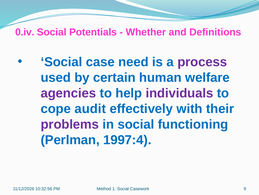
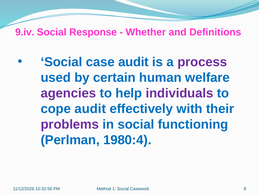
0.iv: 0.iv -> 9.iv (25, 32)
Potentials: Potentials -> Response (93, 32)
case need: need -> audit (133, 62)
1997:4: 1997:4 -> 1980:4 (127, 139)
